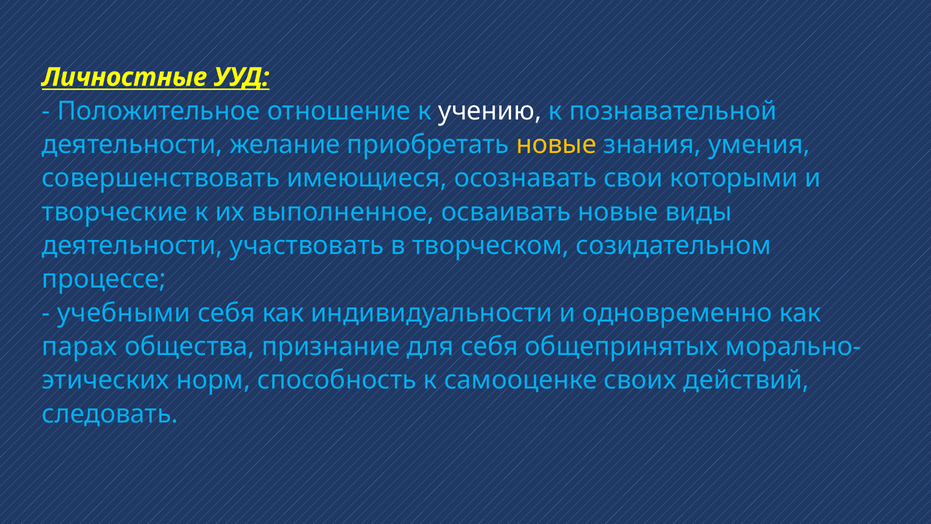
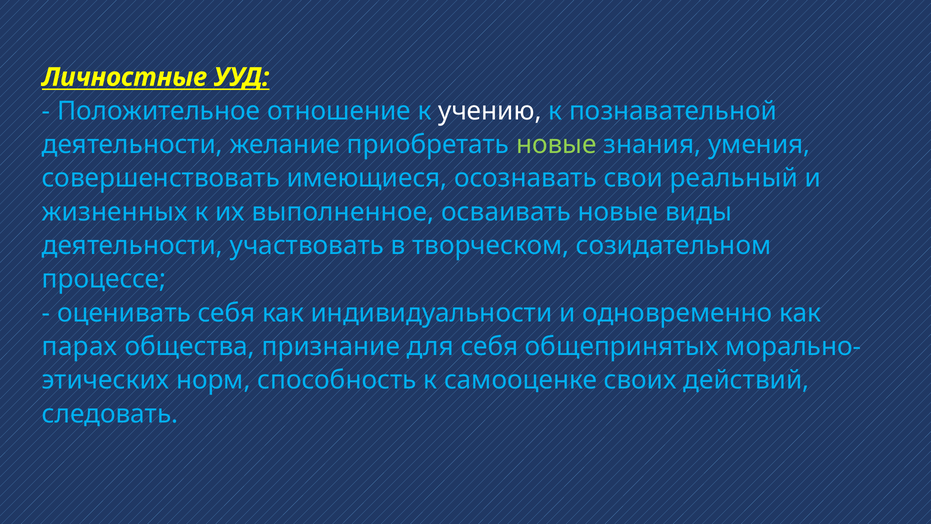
новые colour: yellow -> light green (556, 144)
которыми: которыми -> реальный (734, 178)
творческие: творческие -> жизненных (115, 212)
учебными: учебными -> оценивать (124, 313)
